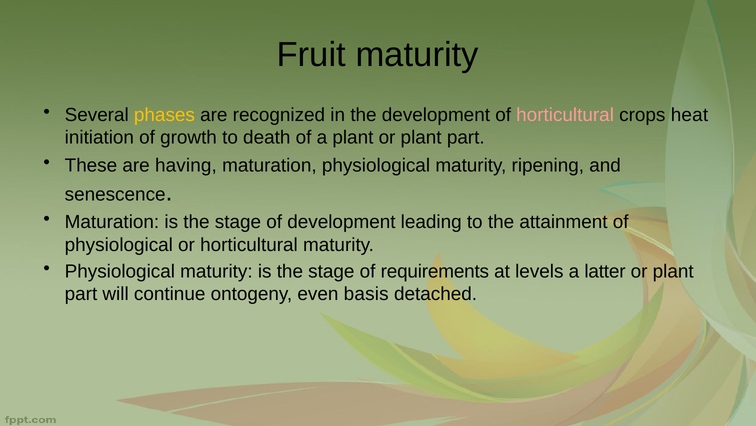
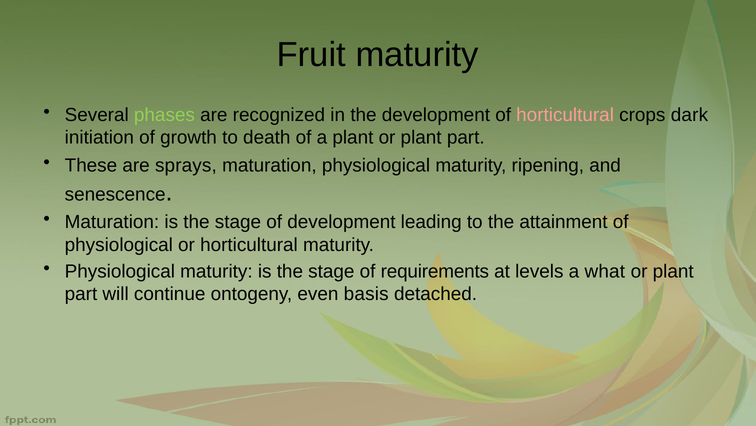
phases colour: yellow -> light green (164, 115)
heat: heat -> dark (689, 115)
having: having -> sprays (186, 165)
latter: latter -> what (605, 271)
